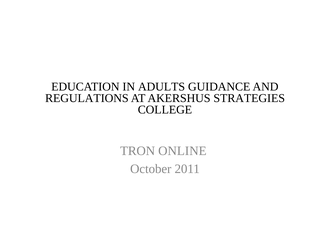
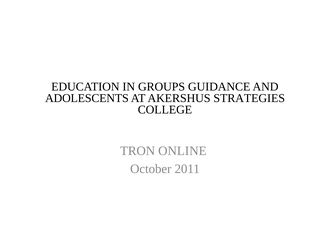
ADULTS: ADULTS -> GROUPS (162, 87)
REGULATIONS: REGULATIONS -> ADOLESCENTS (87, 98)
